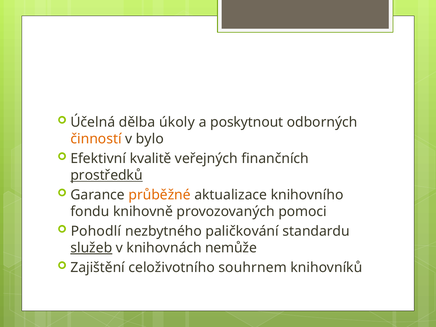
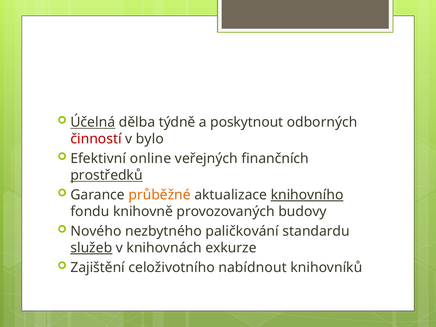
Účelná underline: none -> present (93, 122)
úkoly: úkoly -> týdně (177, 122)
činností colour: orange -> red (96, 139)
kvalitě: kvalitě -> online (151, 159)
knihovního underline: none -> present (307, 195)
pomoci: pomoci -> budovy (302, 212)
Pohodlí: Pohodlí -> Nového (96, 231)
nemůže: nemůže -> exkurze (231, 248)
souhrnem: souhrnem -> nabídnout (253, 268)
